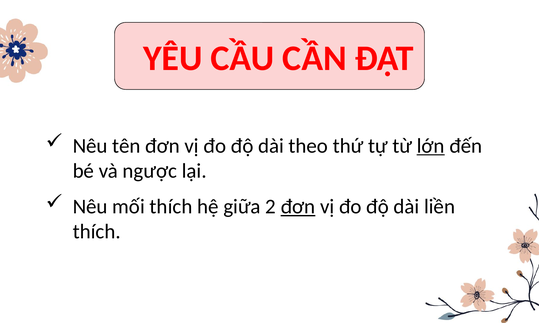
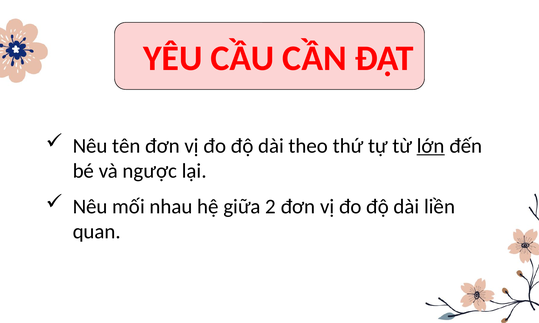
mối thích: thích -> nhau (171, 207)
đơn underline: present -> none (298, 207)
thích: thích -> quan (97, 232)
